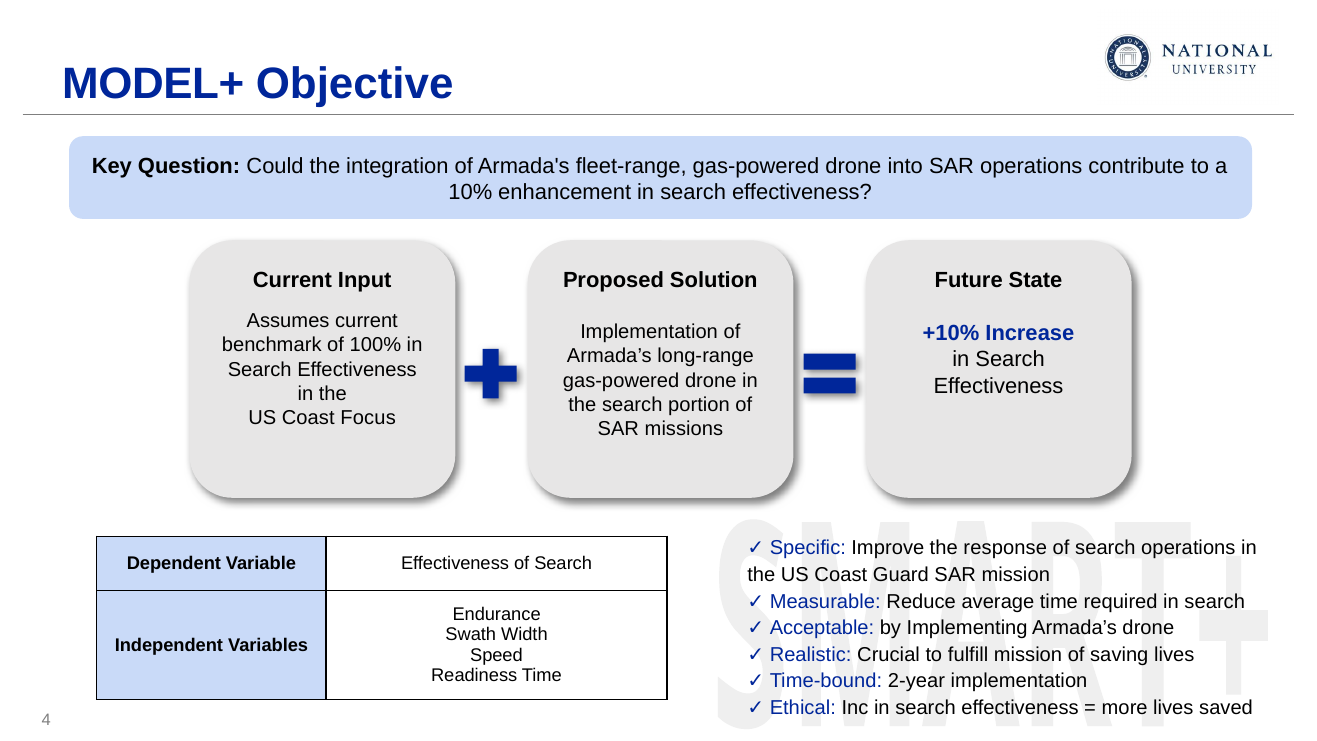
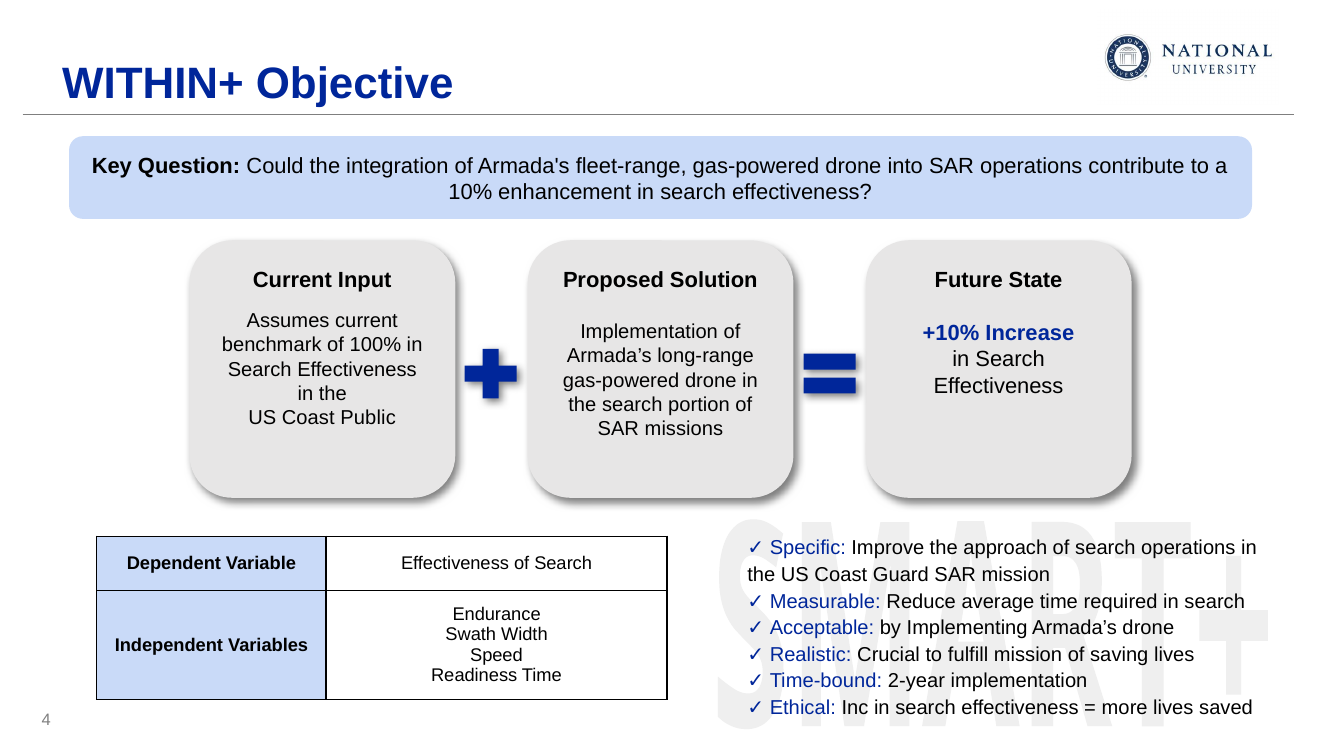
MODEL+: MODEL+ -> WITHIN+ (153, 84)
Focus: Focus -> Public (368, 418)
response: response -> approach (1005, 548)
